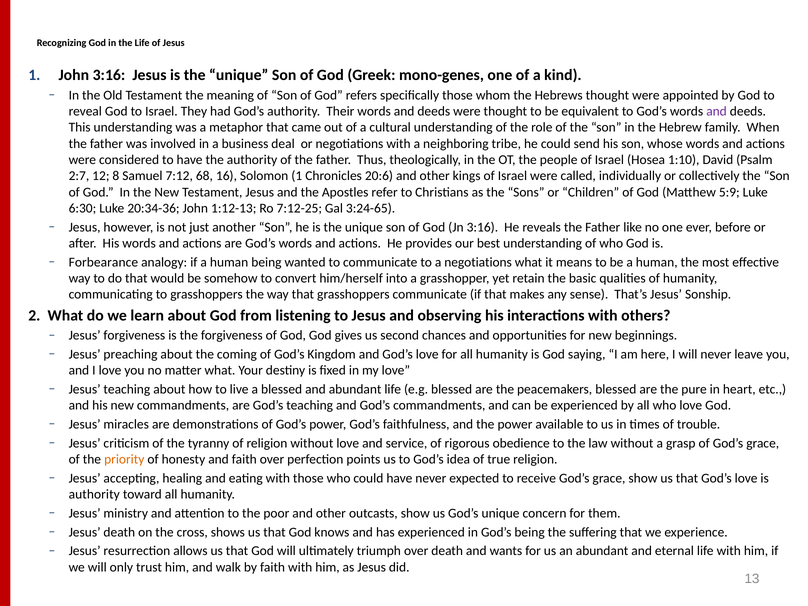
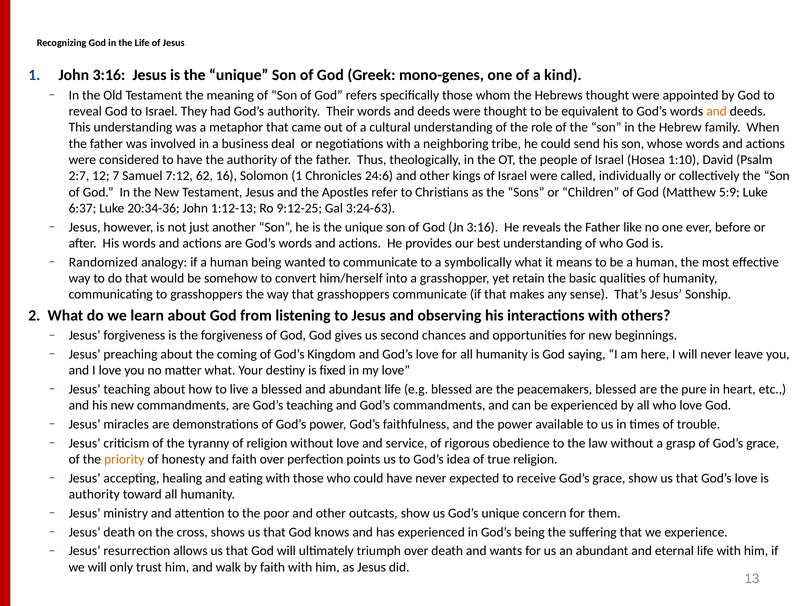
and colour: purple -> orange (717, 111)
8: 8 -> 7 (116, 176)
68: 68 -> 62 (204, 176)
20:6: 20:6 -> 24:6 (379, 176)
6:30: 6:30 -> 6:37 (82, 208)
7:12-25: 7:12-25 -> 9:12-25 (299, 208)
3:24-65: 3:24-65 -> 3:24-63 (371, 208)
Forbearance: Forbearance -> Randomized (103, 262)
a negotiations: negotiations -> symbolically (478, 262)
